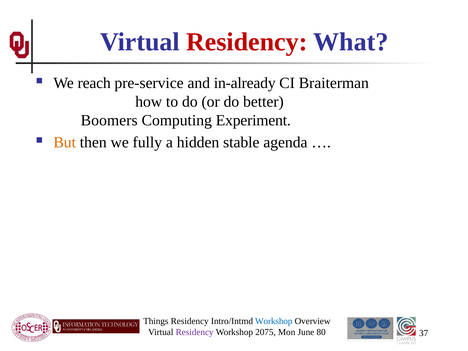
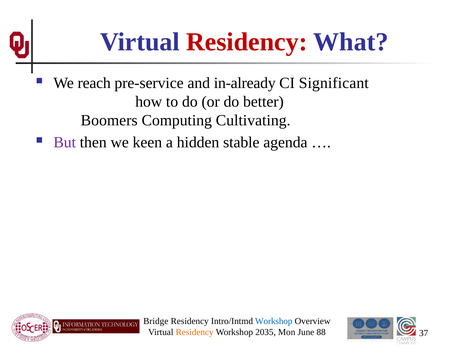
Braiterman: Braiterman -> Significant (334, 83)
Experiment: Experiment -> Cultivating (253, 120)
But colour: orange -> purple (65, 142)
fully: fully -> keen (147, 142)
Things: Things -> Bridge (156, 321)
Residency colour: purple -> orange (195, 332)
2075: 2075 -> 2035 (266, 332)
80: 80 -> 88 (321, 332)
